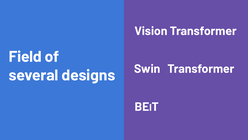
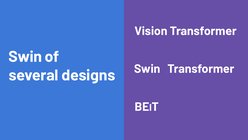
Field: Field -> Swin (25, 57)
